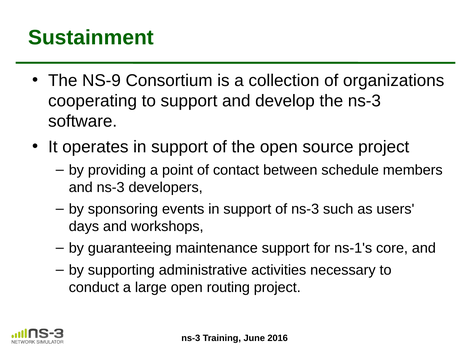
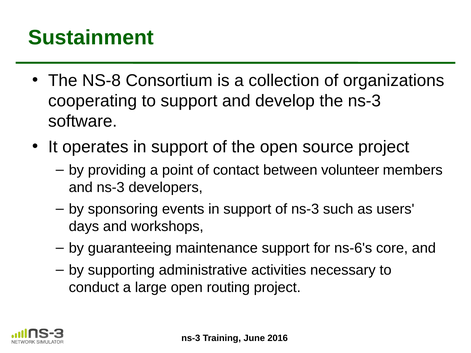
NS-9: NS-9 -> NS-8 (102, 81)
schedule: schedule -> volunteer (350, 170)
ns-1's: ns-1's -> ns-6's (353, 248)
